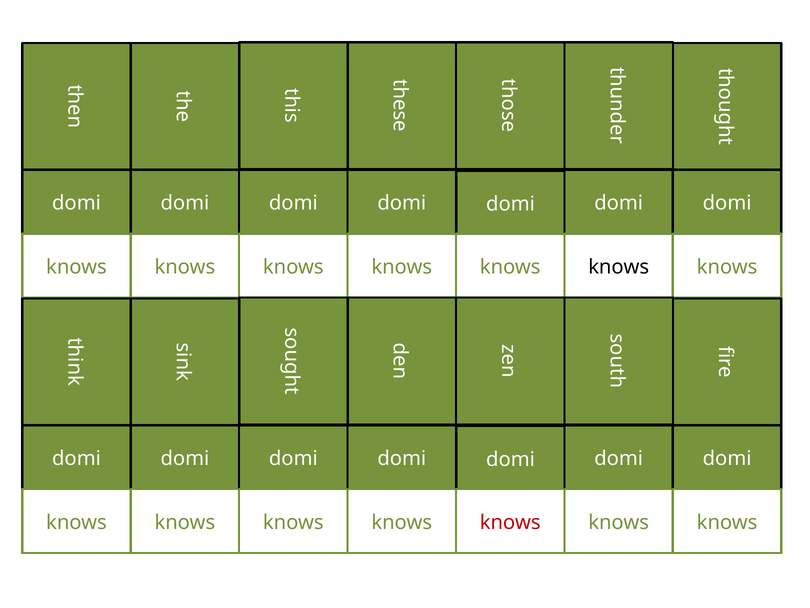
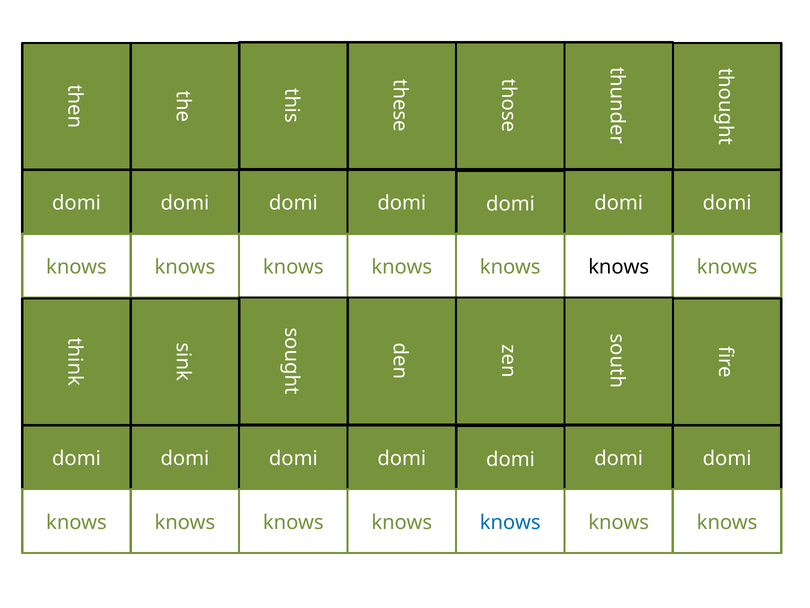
knows colour: red -> blue (510, 522)
